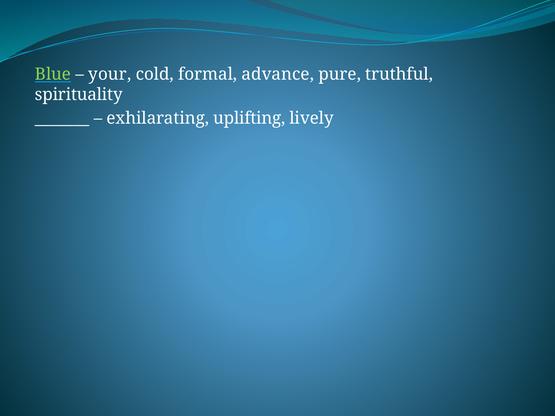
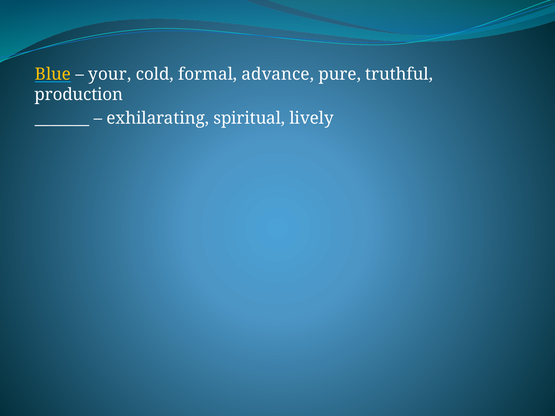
Blue colour: light green -> yellow (53, 74)
spirituality: spirituality -> production (79, 95)
uplifting: uplifting -> spiritual (249, 118)
